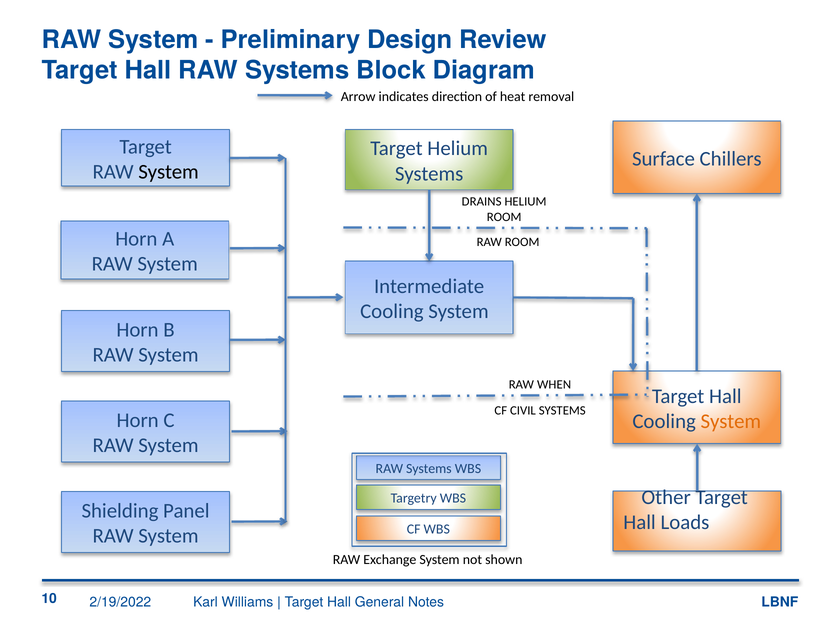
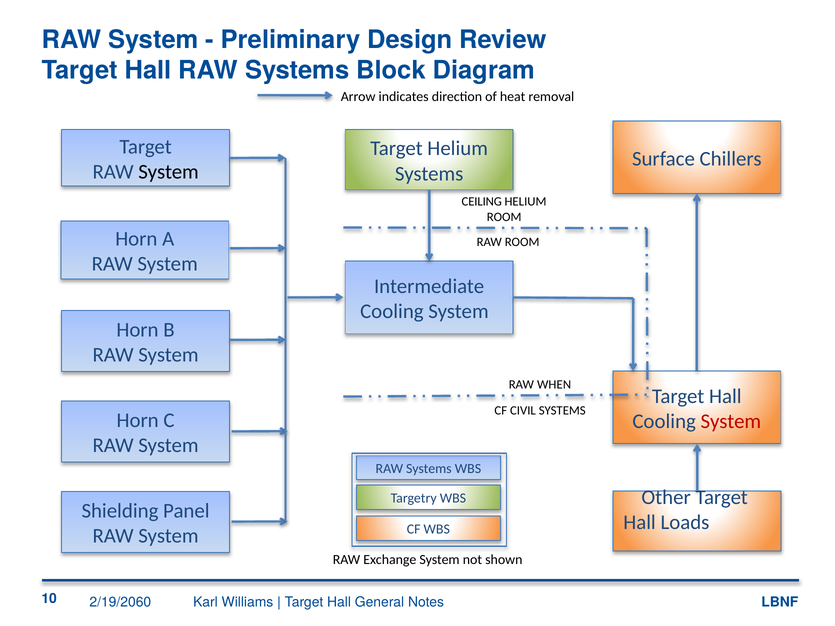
DRAINS: DRAINS -> CEILING (482, 202)
System colour: orange -> red (731, 421)
2/19/2022: 2/19/2022 -> 2/19/2060 (120, 602)
